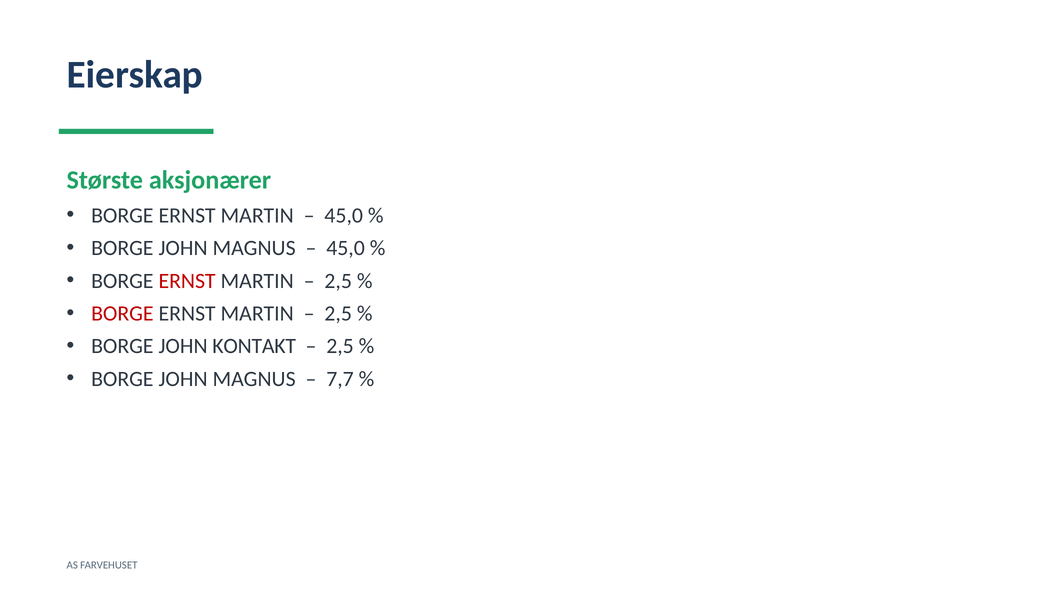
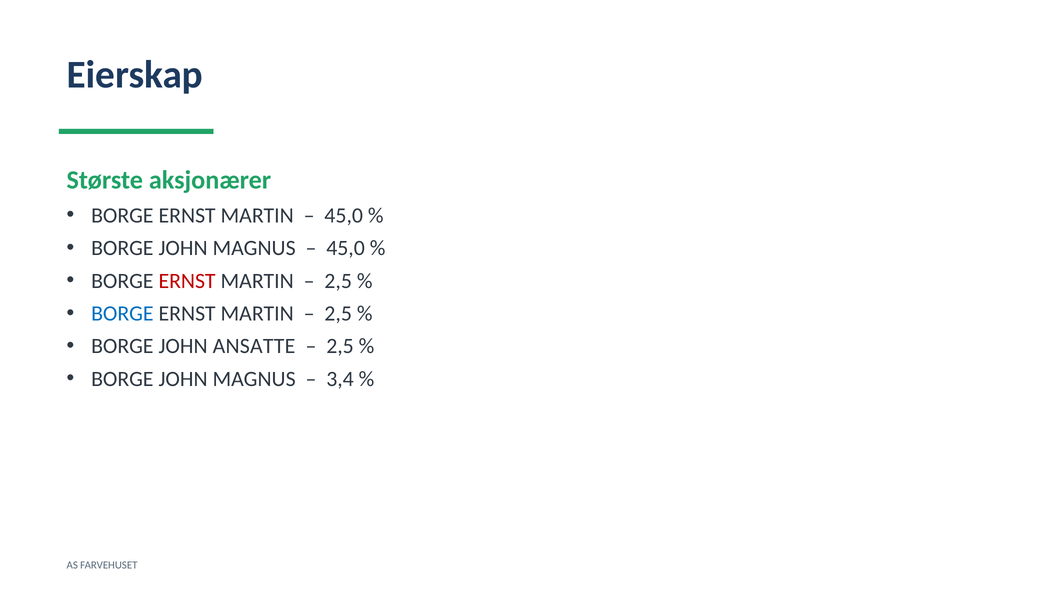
BORGE colour: red -> blue (122, 314)
KONTAKT: KONTAKT -> ANSATTE (254, 346)
7,7: 7,7 -> 3,4 (340, 379)
